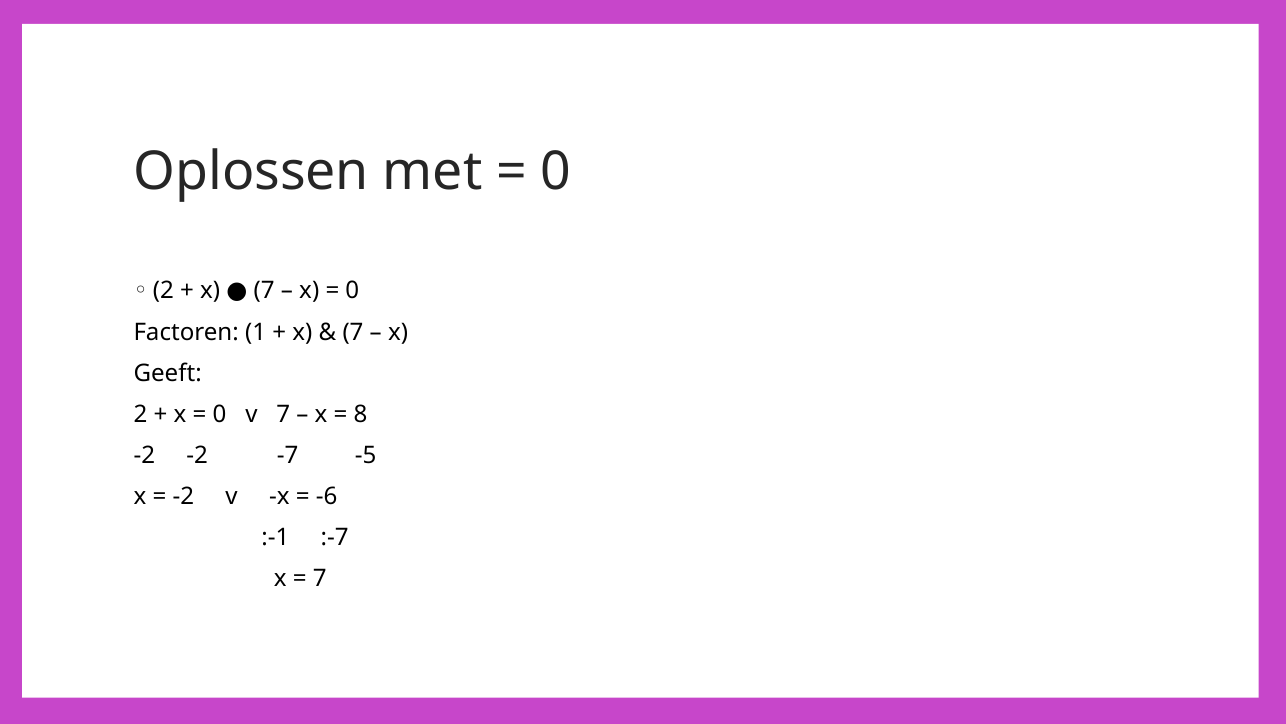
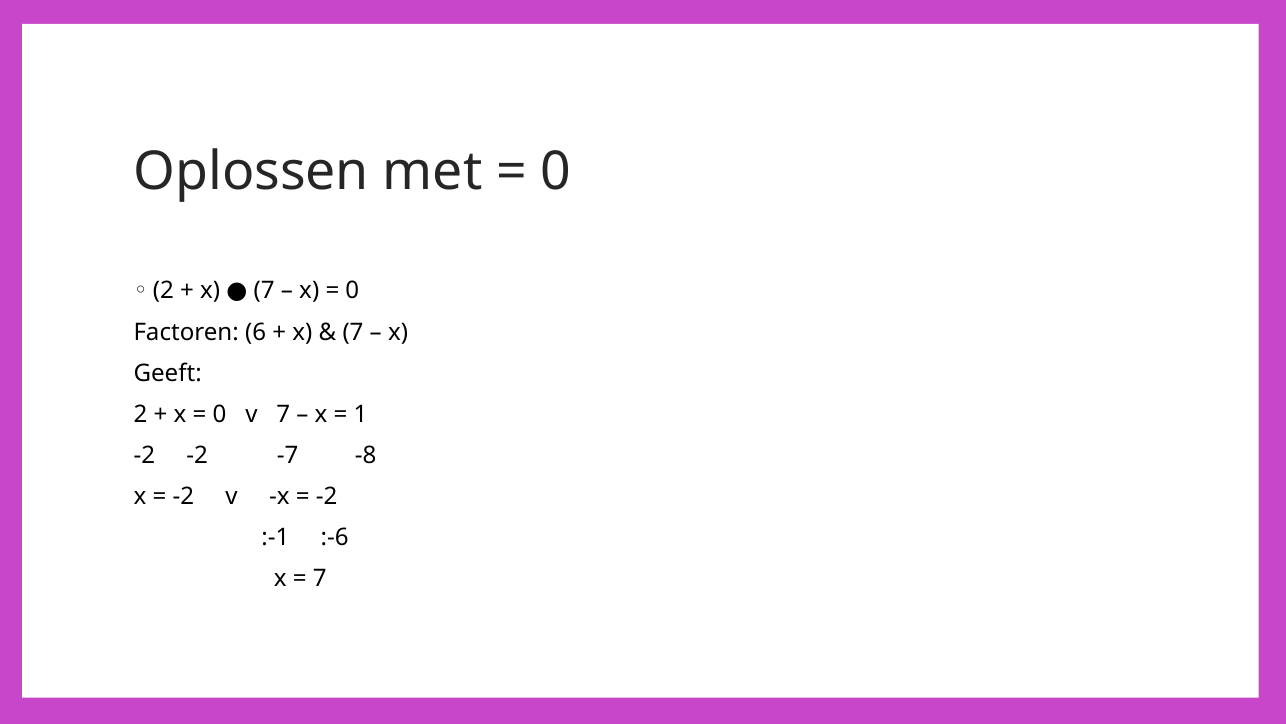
1: 1 -> 6 (256, 332)
8: 8 -> 1 (361, 414)
-5: -5 -> -8 (366, 455)
-6: -6 -> -2 (327, 496)
:-7: :-7 -> :-6 (335, 537)
